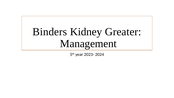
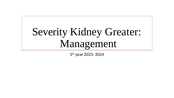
Binders: Binders -> Severity (50, 32)
